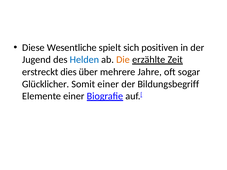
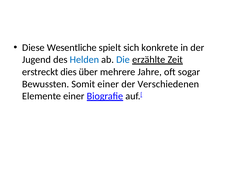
positiven: positiven -> konkrete (160, 48)
Die colour: orange -> blue (123, 60)
Glücklicher: Glücklicher -> Bewussten (46, 84)
Bildungsbegriff: Bildungsbegriff -> Verschiedenen (168, 84)
